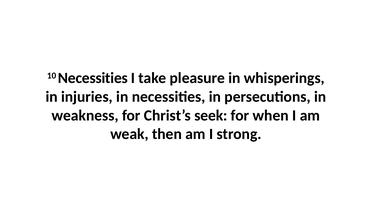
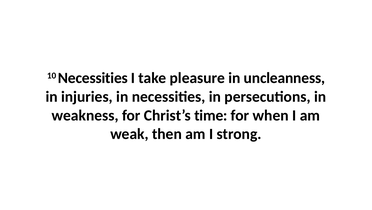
whisperings: whisperings -> uncleanness (284, 78)
seek: seek -> time (211, 115)
